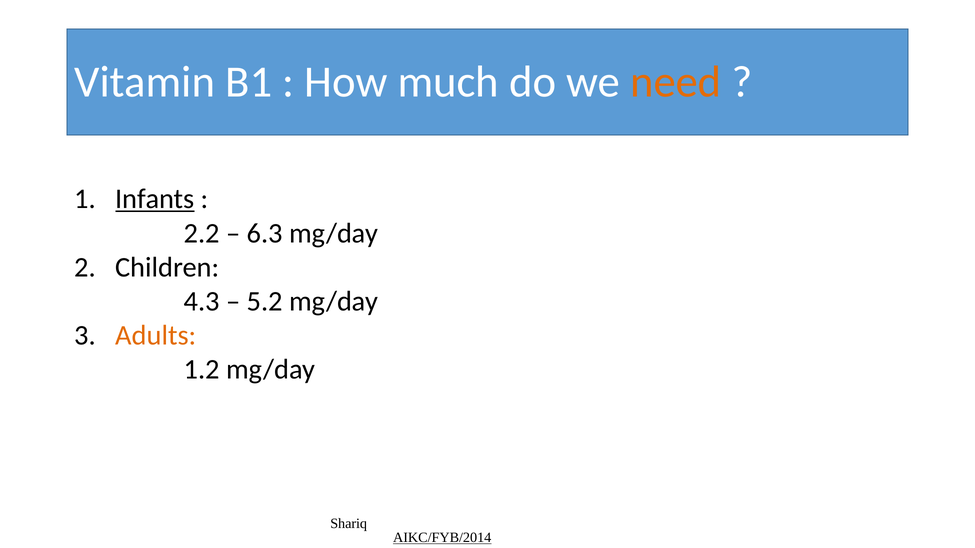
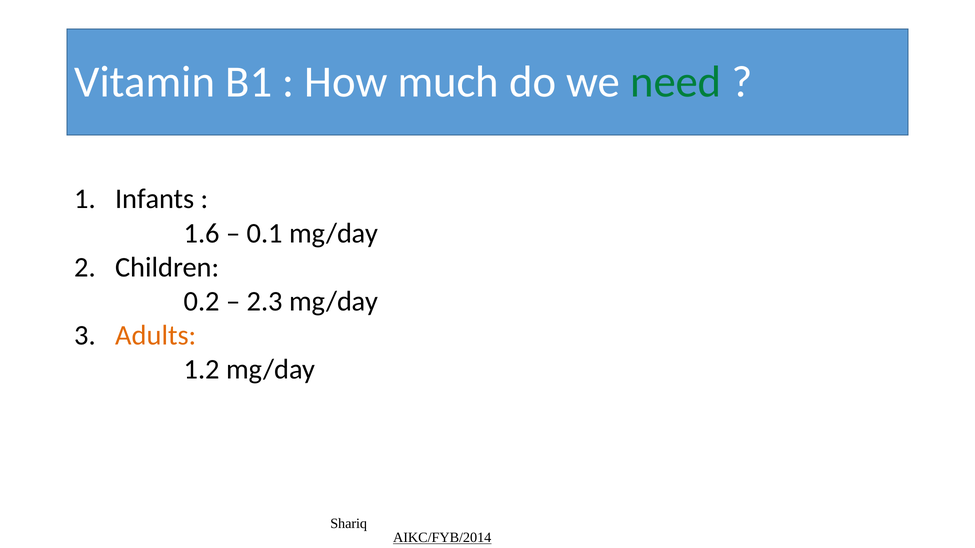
need colour: orange -> green (676, 82)
Infants underline: present -> none (155, 199)
2.2: 2.2 -> 1.6 (202, 233)
6.3: 6.3 -> 0.1 (265, 233)
4.3: 4.3 -> 0.2 (202, 302)
5.2: 5.2 -> 2.3 (265, 302)
